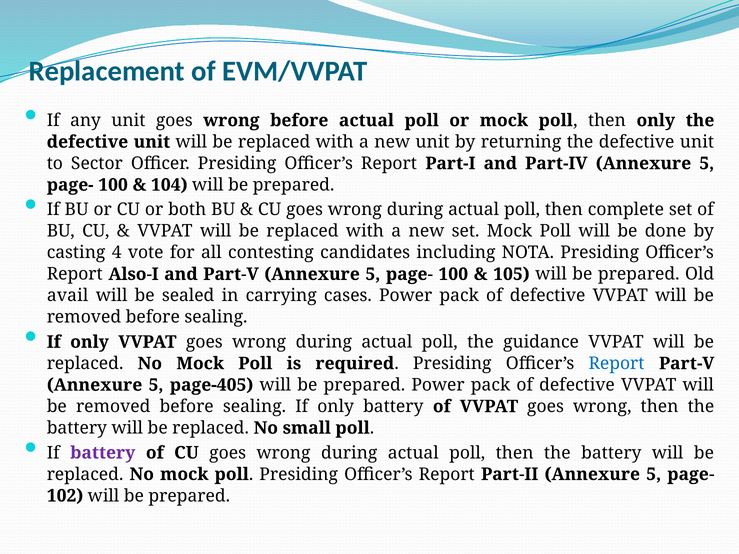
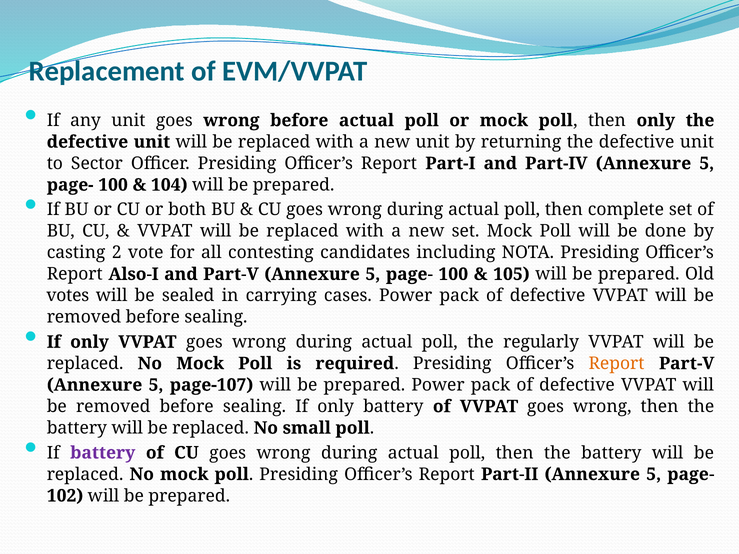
4: 4 -> 2 (117, 253)
avail: avail -> votes (68, 296)
guidance: guidance -> regularly (541, 342)
Report colour: blue -> orange (617, 364)
page-405: page-405 -> page-107 (212, 385)
